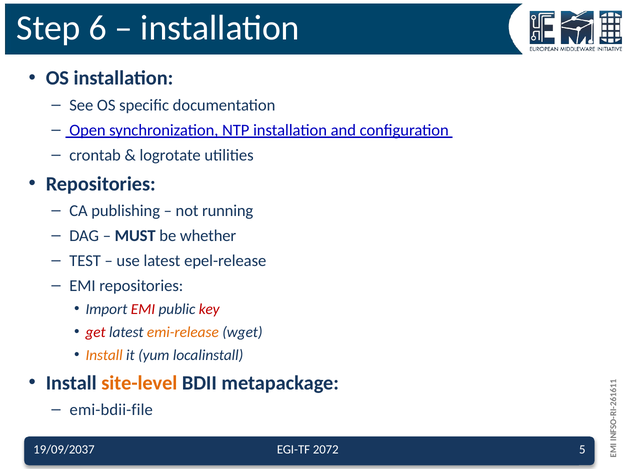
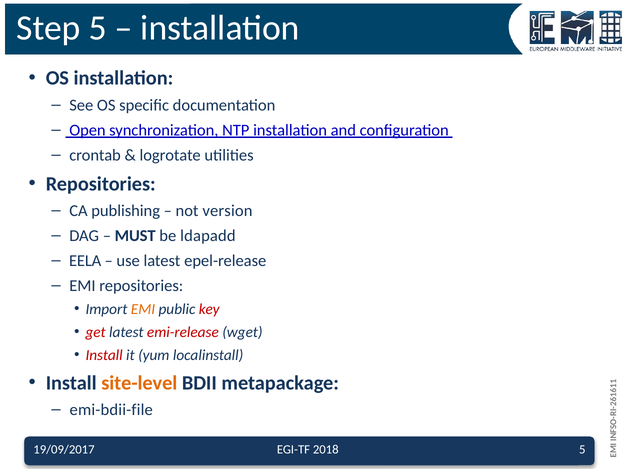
Step 6: 6 -> 5 (98, 28)
running: running -> version (227, 211)
whether: whether -> ldapadd (208, 236)
TEST: TEST -> EELA (85, 261)
EMI colour: red -> orange (143, 309)
emi-release colour: orange -> red (183, 332)
Install colour: orange -> red (104, 355)
19/09/2037: 19/09/2037 -> 19/09/2017 (64, 450)
2072: 2072 -> 2018 (326, 450)
